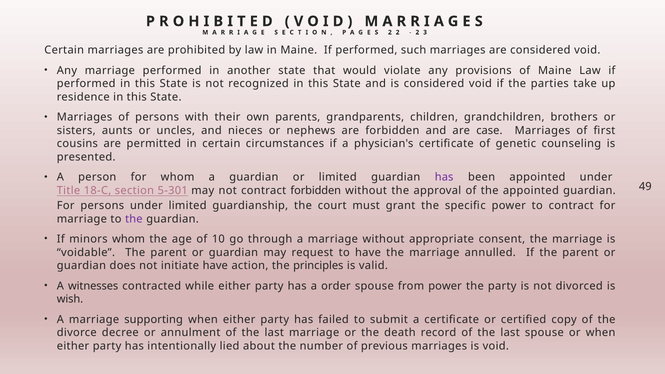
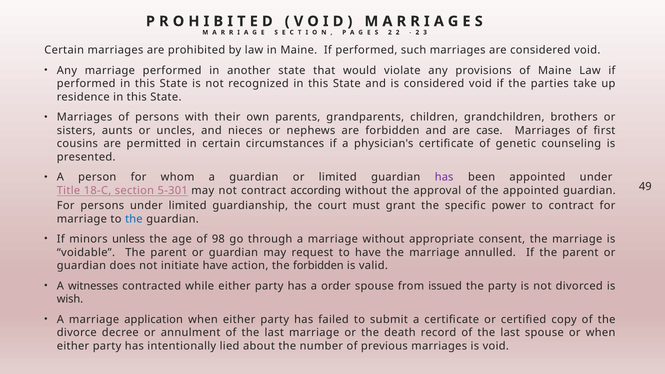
contract forbidden: forbidden -> according (316, 191)
the colour: purple -> blue (134, 219)
minors whom: whom -> unless (129, 239)
10: 10 -> 98 (218, 239)
the principles: principles -> forbidden (318, 266)
from power: power -> issued (445, 286)
supporting: supporting -> application (154, 319)
